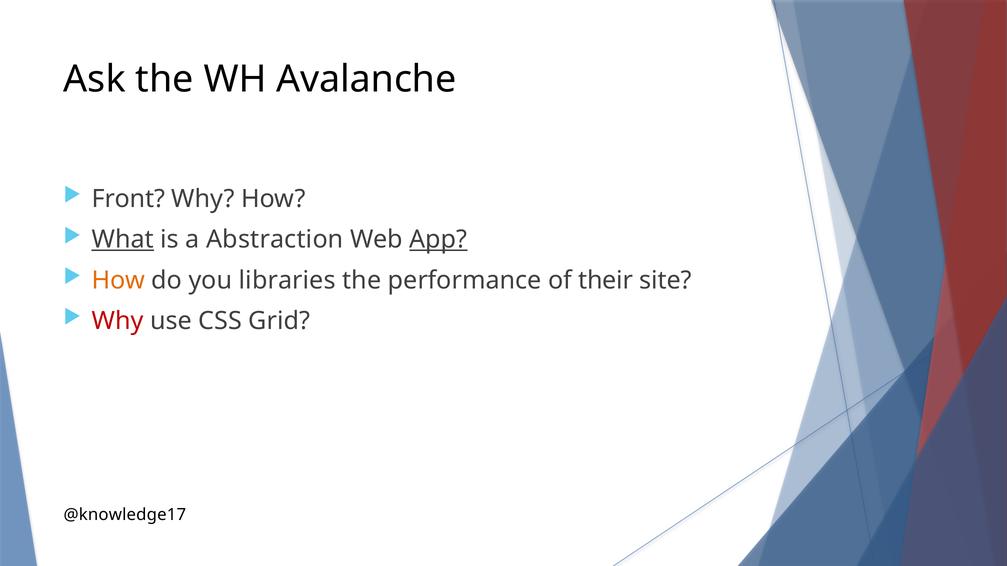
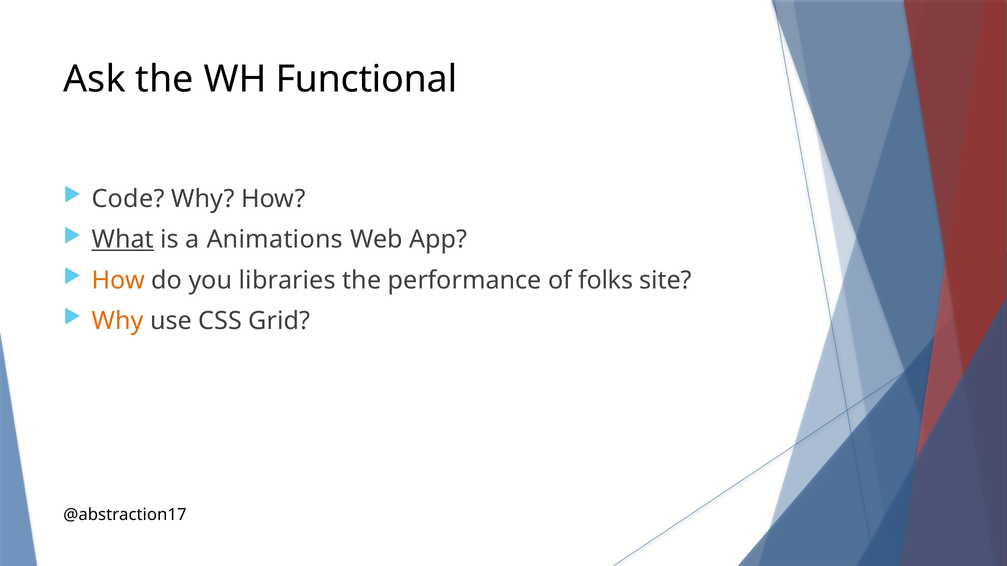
Avalanche: Avalanche -> Functional (367, 79)
Front: Front -> Code (128, 199)
Abstraction: Abstraction -> Animations (275, 240)
App underline: present -> none (438, 240)
their: their -> folks (606, 280)
Why colour: red -> orange (118, 321)
@knowledge17: @knowledge17 -> @abstraction17 (125, 515)
